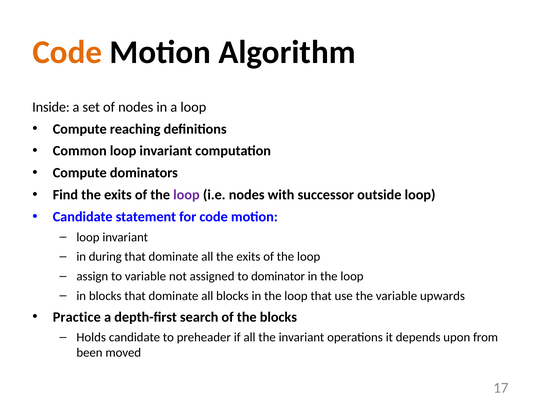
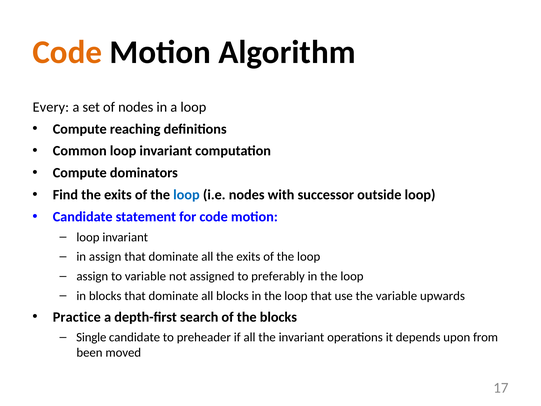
Inside: Inside -> Every (51, 107)
loop colour: purple -> blue (186, 195)
in during: during -> assign (105, 257)
dominator: dominator -> preferably (278, 276)
Holds: Holds -> Single (91, 337)
